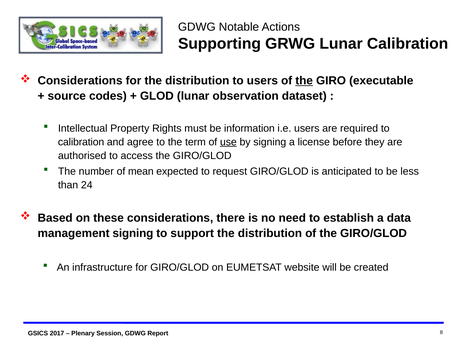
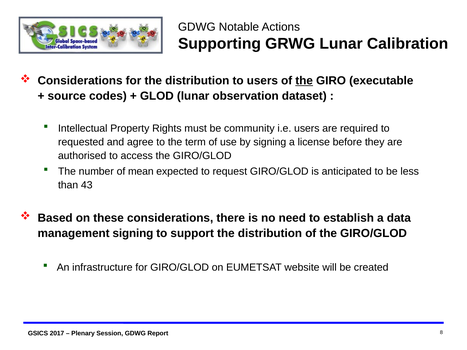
information: information -> community (249, 128)
calibration: calibration -> requested (81, 142)
use underline: present -> none (228, 142)
24: 24 -> 43 (87, 185)
